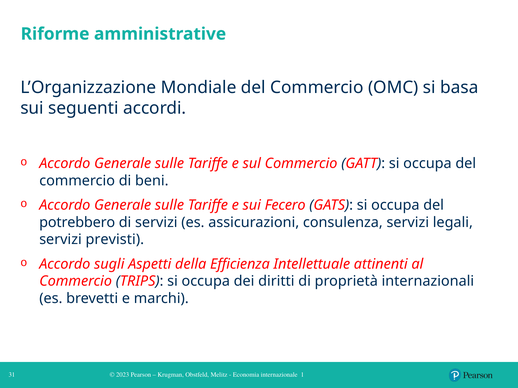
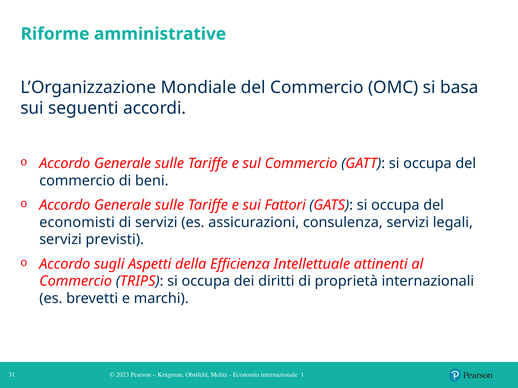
Fecero: Fecero -> Fattori (285, 205)
potrebbero: potrebbero -> economisti (77, 223)
